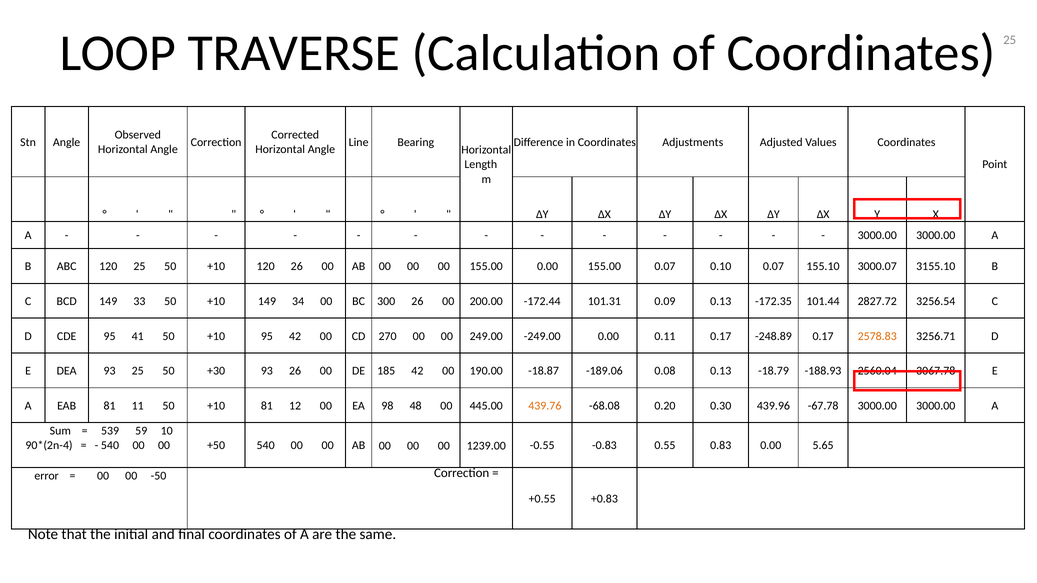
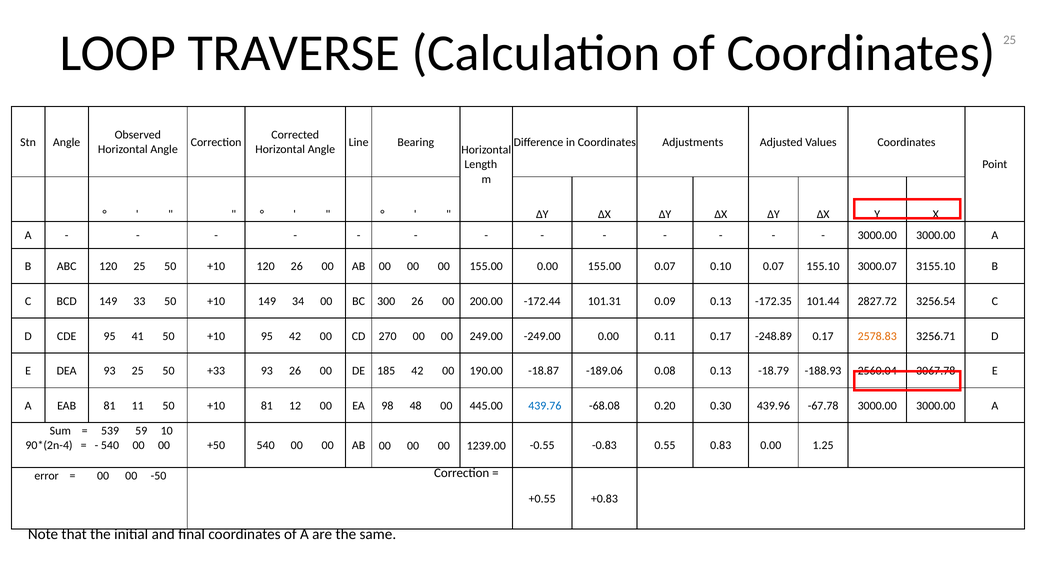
+30: +30 -> +33 (216, 371)
439.76 colour: orange -> blue (545, 406)
5.65: 5.65 -> 1.25 (823, 446)
